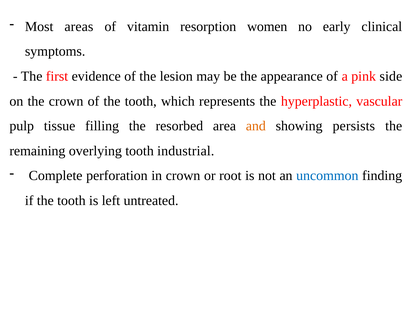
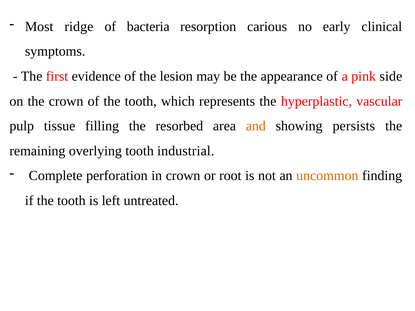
areas: areas -> ridge (79, 27)
vitamin: vitamin -> bacteria (148, 27)
women: women -> carious (267, 27)
uncommon colour: blue -> orange (327, 176)
